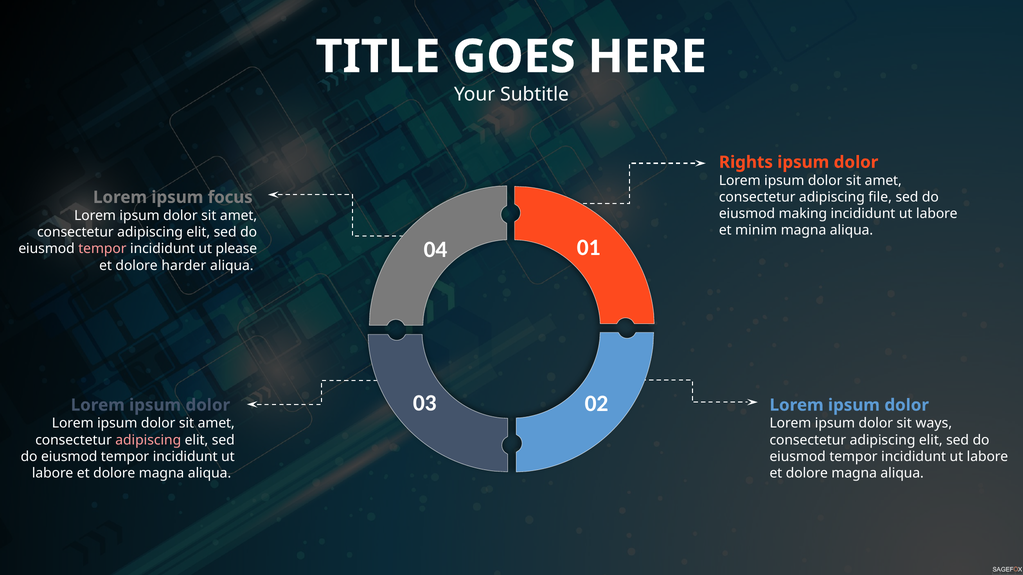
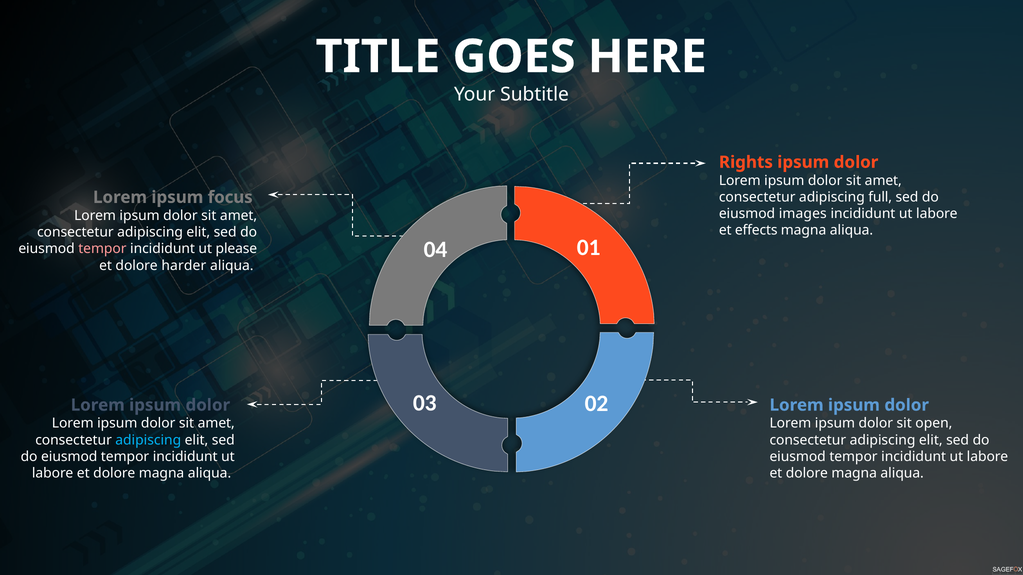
file: file -> full (880, 197)
making: making -> images (803, 214)
minim: minim -> effects (756, 231)
ways: ways -> open (934, 424)
adipiscing colour: pink -> light blue (148, 440)
